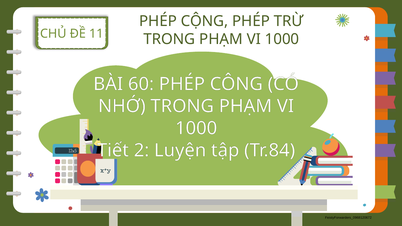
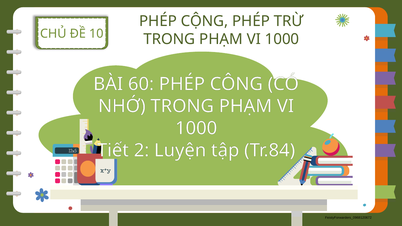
11: 11 -> 10 (96, 34)
